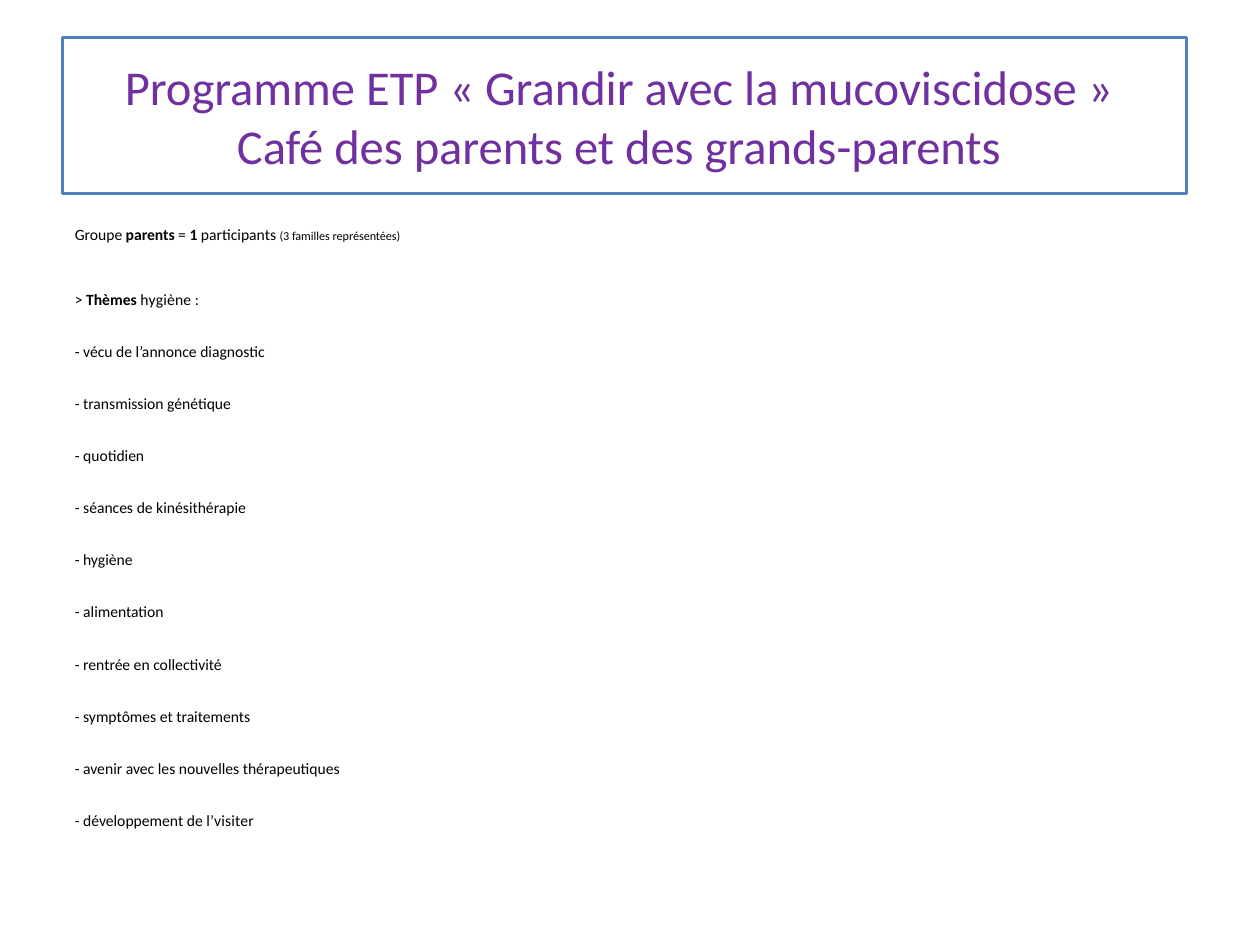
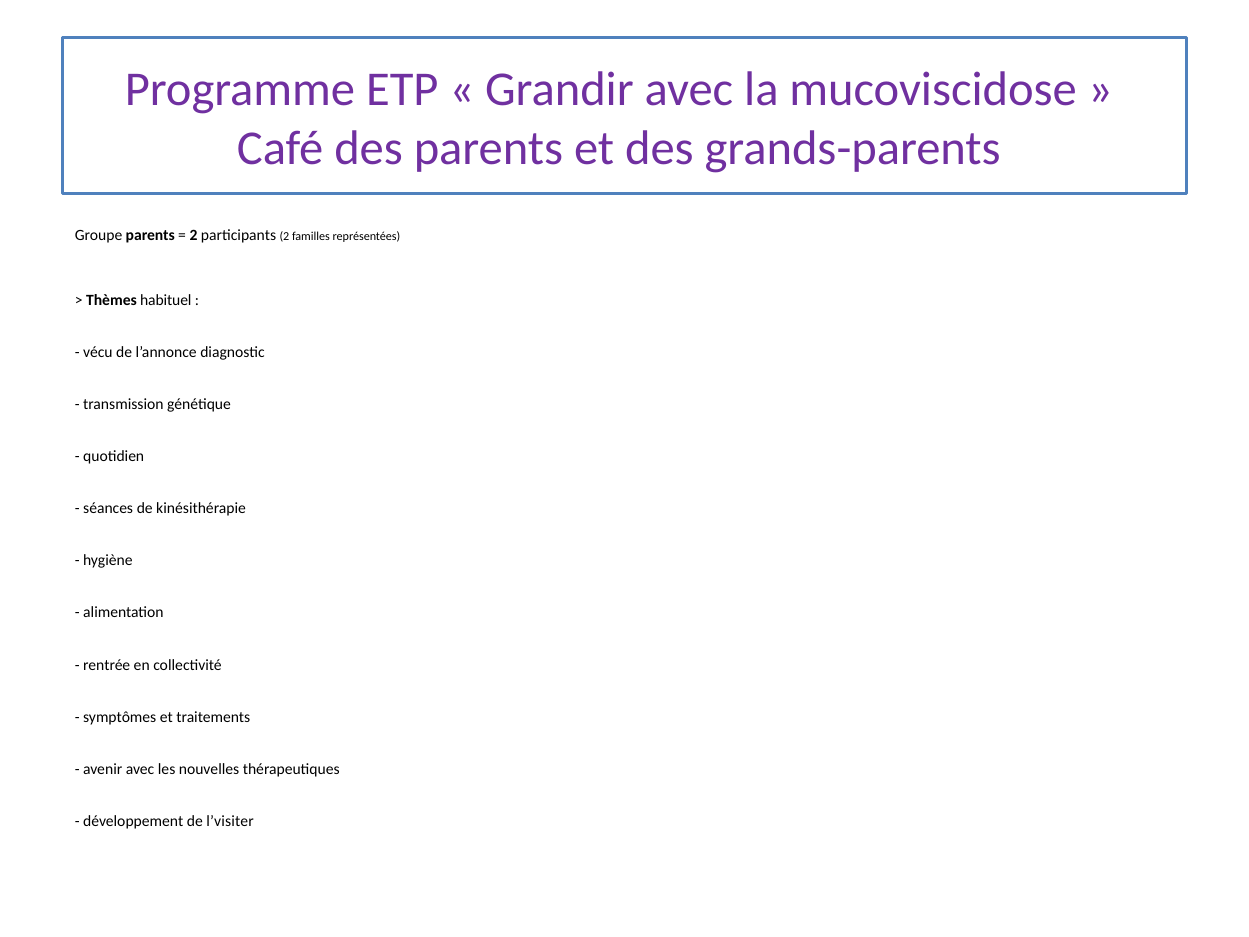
1: 1 -> 2 (194, 235)
participants 3: 3 -> 2 (284, 236)
Thèmes hygiène: hygiène -> habituel (166, 300)
